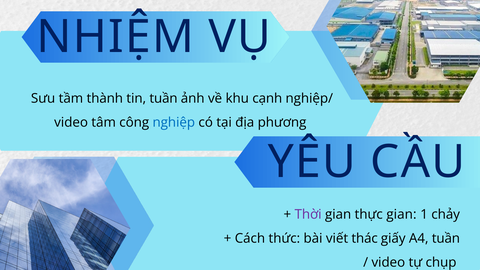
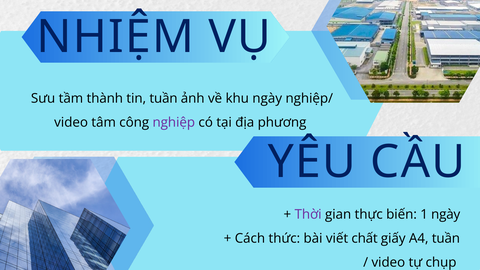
khu cạnh: cạnh -> ngày (267, 98)
nghiệp colour: blue -> purple (174, 122)
thực gian: gian -> biến (402, 214)
1 chảy: chảy -> ngày (446, 214)
thác: thác -> chất (365, 238)
